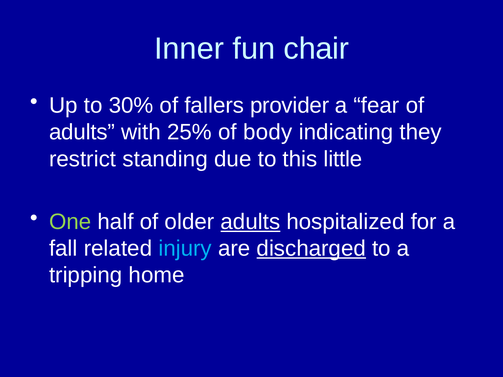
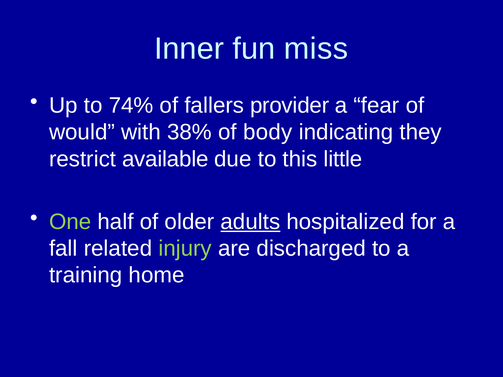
chair: chair -> miss (316, 49)
30%: 30% -> 74% (131, 106)
adults: adults -> would (82, 132)
25%: 25% -> 38% (189, 132)
standing: standing -> available (165, 159)
injury colour: light blue -> light green (185, 249)
discharged underline: present -> none (311, 249)
tripping: tripping -> training (86, 275)
